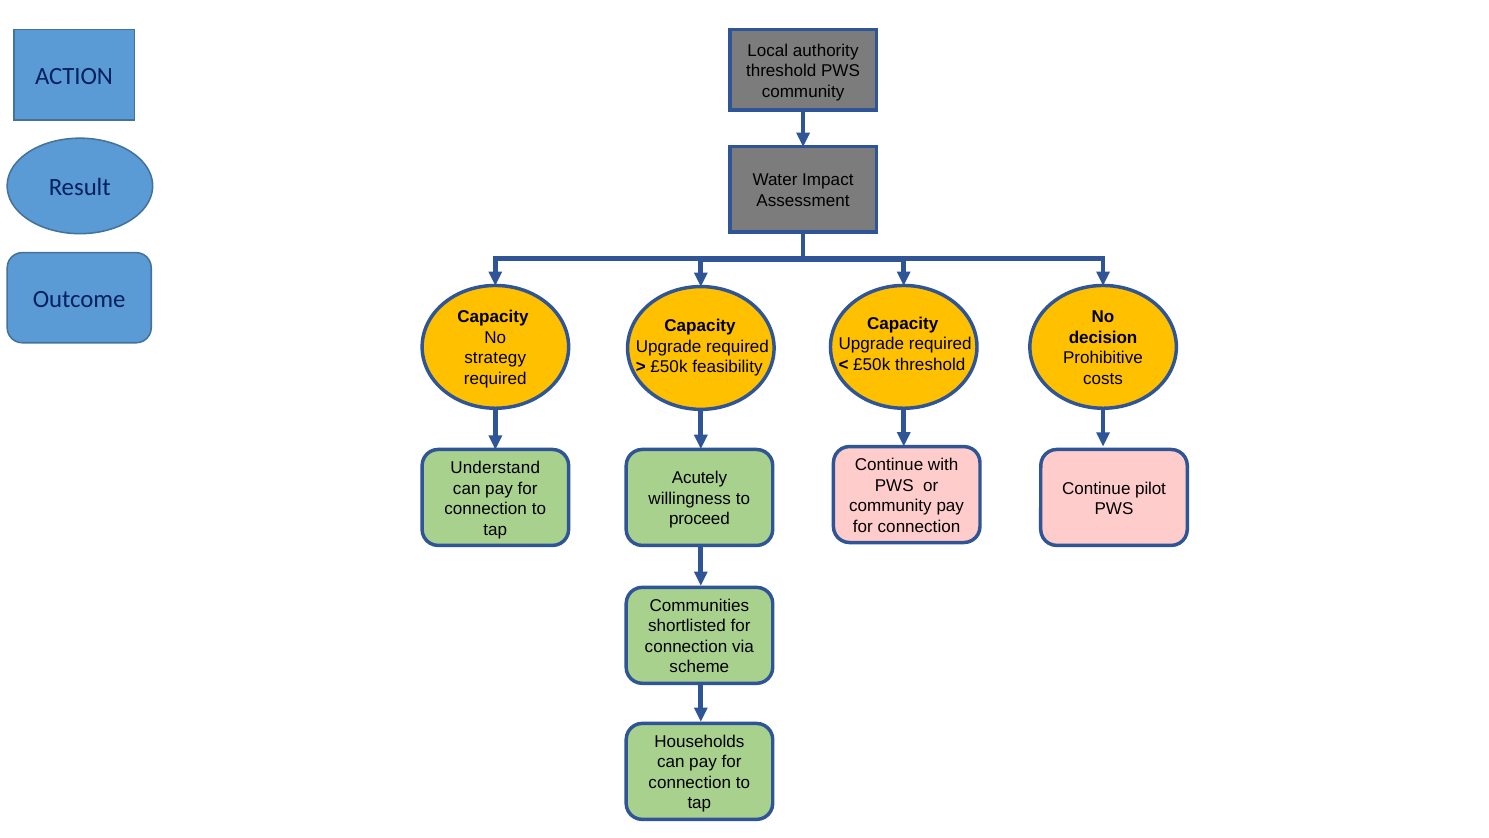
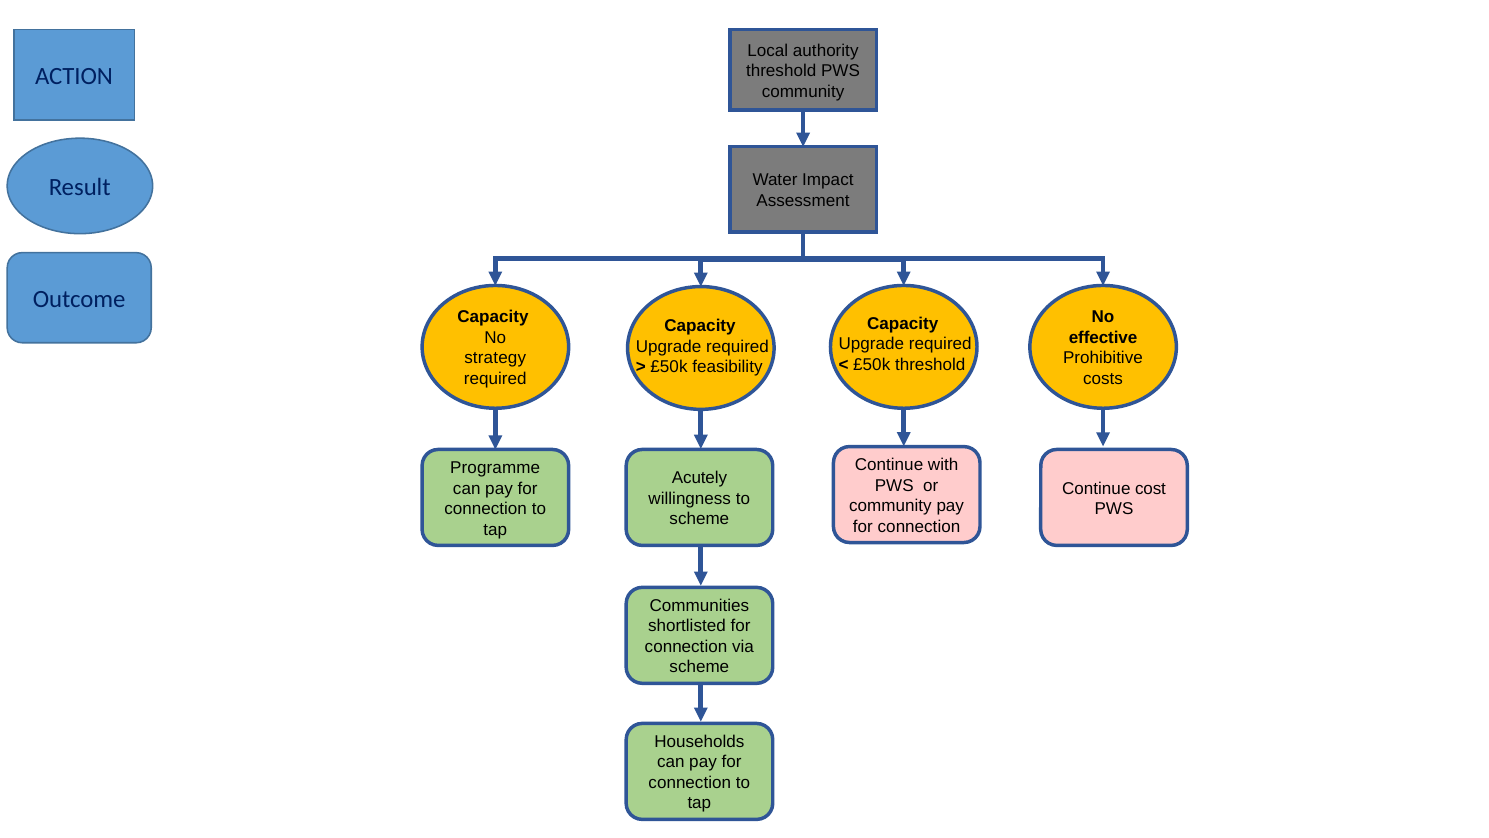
decision: decision -> effective (1103, 338)
Understand: Understand -> Programme (495, 468)
pilot: pilot -> cost (1151, 488)
proceed: proceed -> scheme (699, 519)
